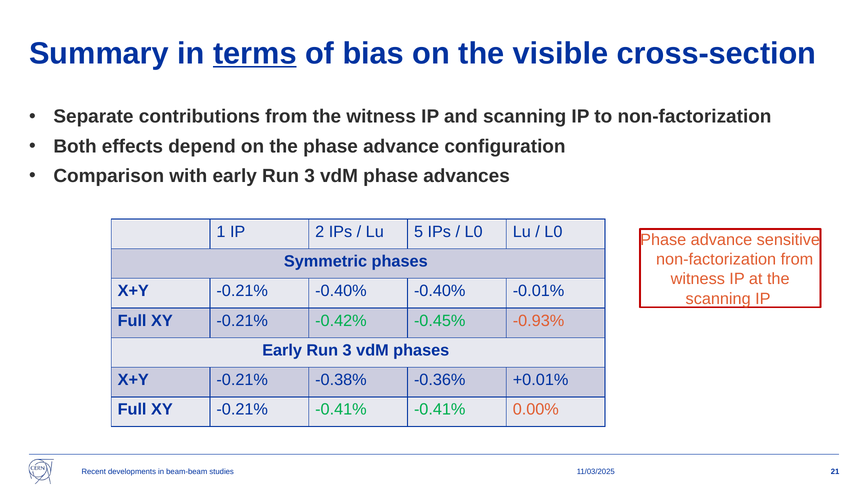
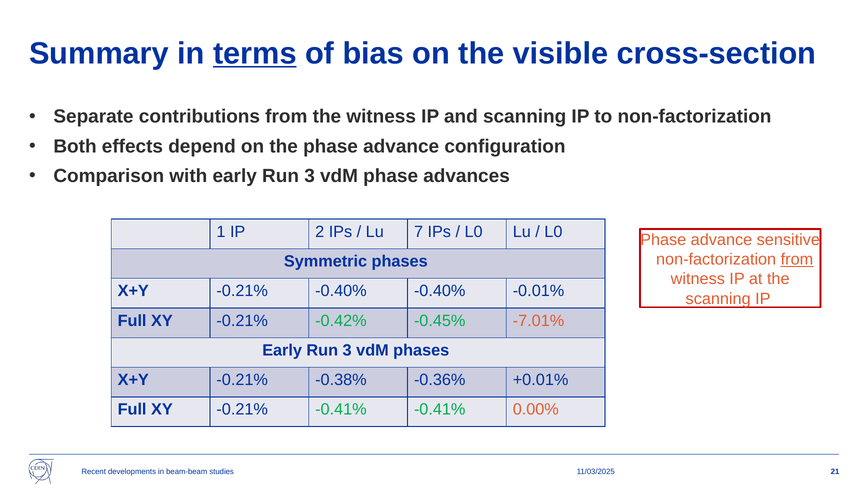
5: 5 -> 7 (419, 231)
from underline: none -> present (797, 259)
-0.93%: -0.93% -> -7.01% (539, 320)
